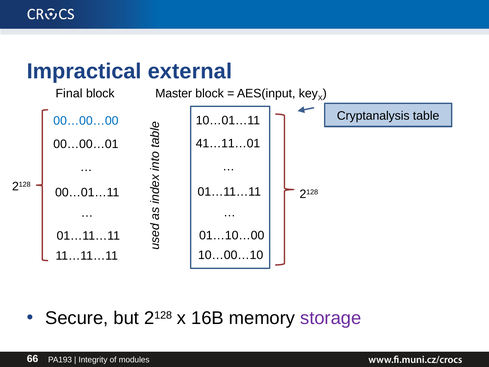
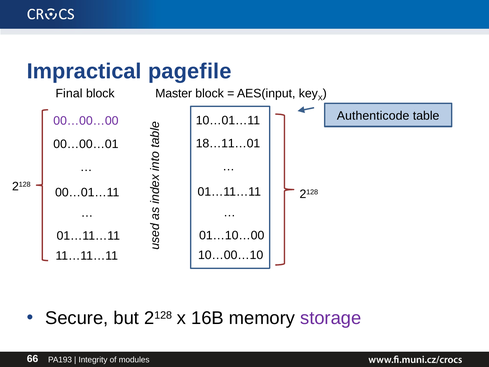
external: external -> pagefile (190, 71)
Cryptanalysis: Cryptanalysis -> Authenticode (373, 116)
00…00…00 colour: blue -> purple (86, 121)
41…11…01: 41…11…01 -> 18…11…01 (228, 143)
